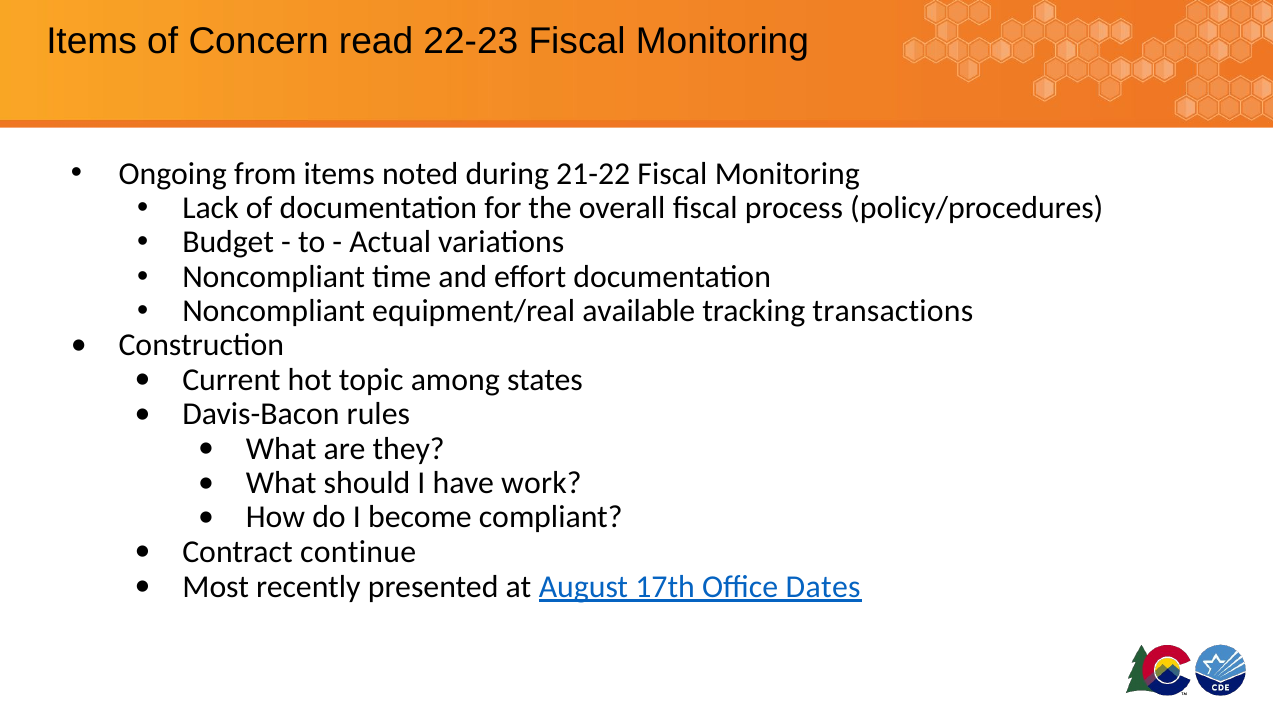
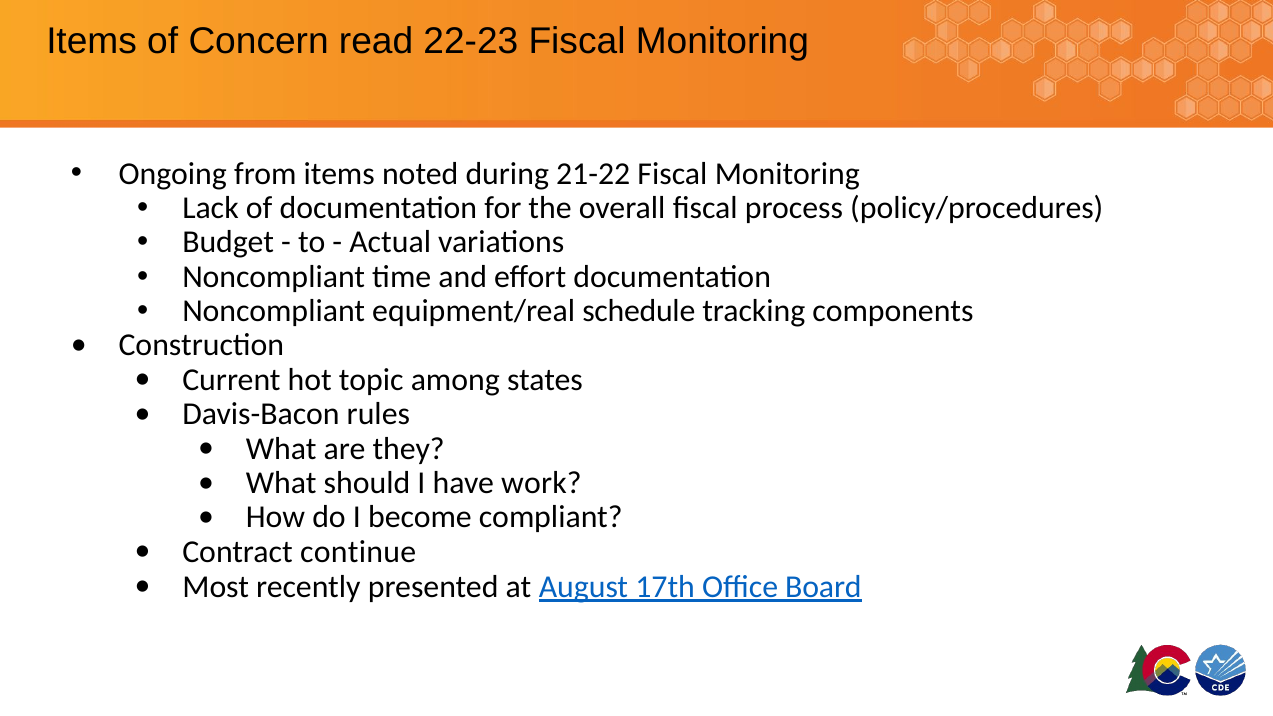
available: available -> schedule (639, 311)
transactions: transactions -> components (893, 311)
Dates: Dates -> Board (823, 587)
